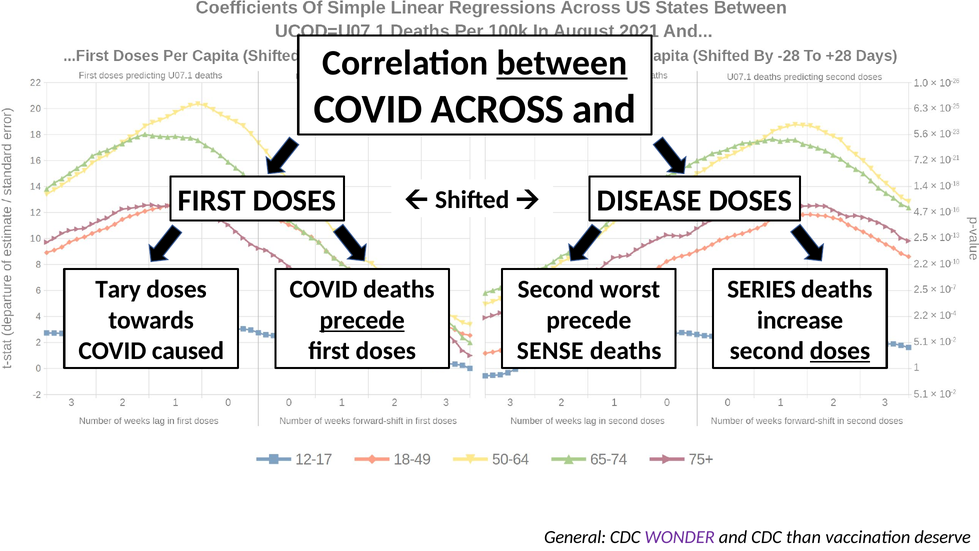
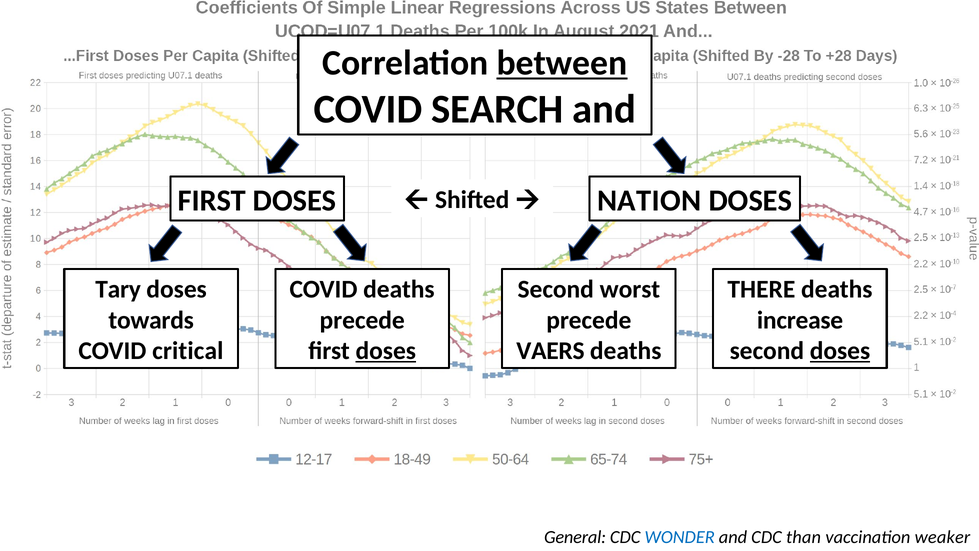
ACROSS: ACROSS -> SEARCH (498, 109)
DISEASE: DISEASE -> NATION (649, 200)
SERIES: SERIES -> THERE (761, 289)
precede underline: present -> none (362, 320)
caused: caused -> critical (188, 351)
doses underline: none -> present (386, 351)
SENSE: SENSE -> VAERS (550, 351)
WONDER colour: purple -> blue (680, 537)
deserve: deserve -> weaker (942, 537)
